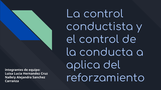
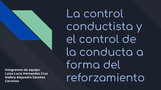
aplica: aplica -> forma (83, 65)
